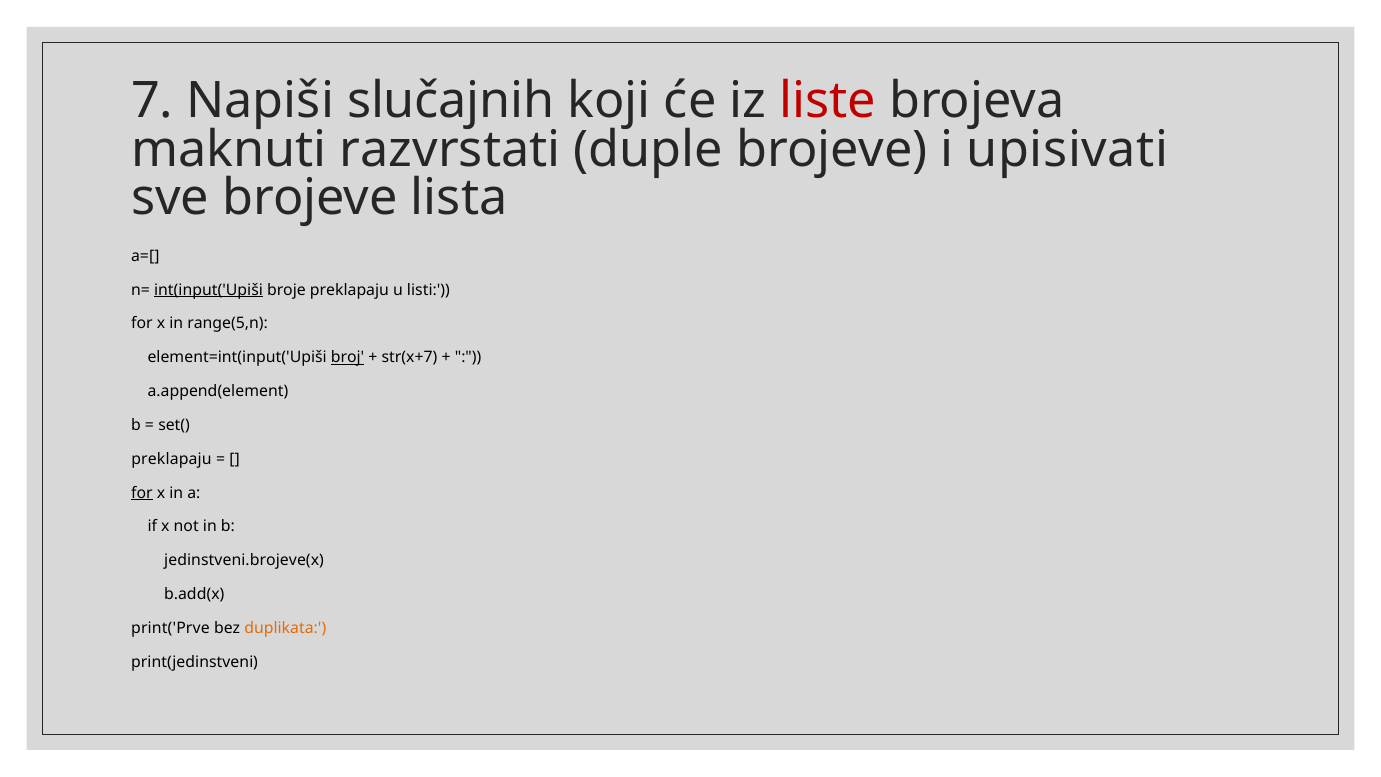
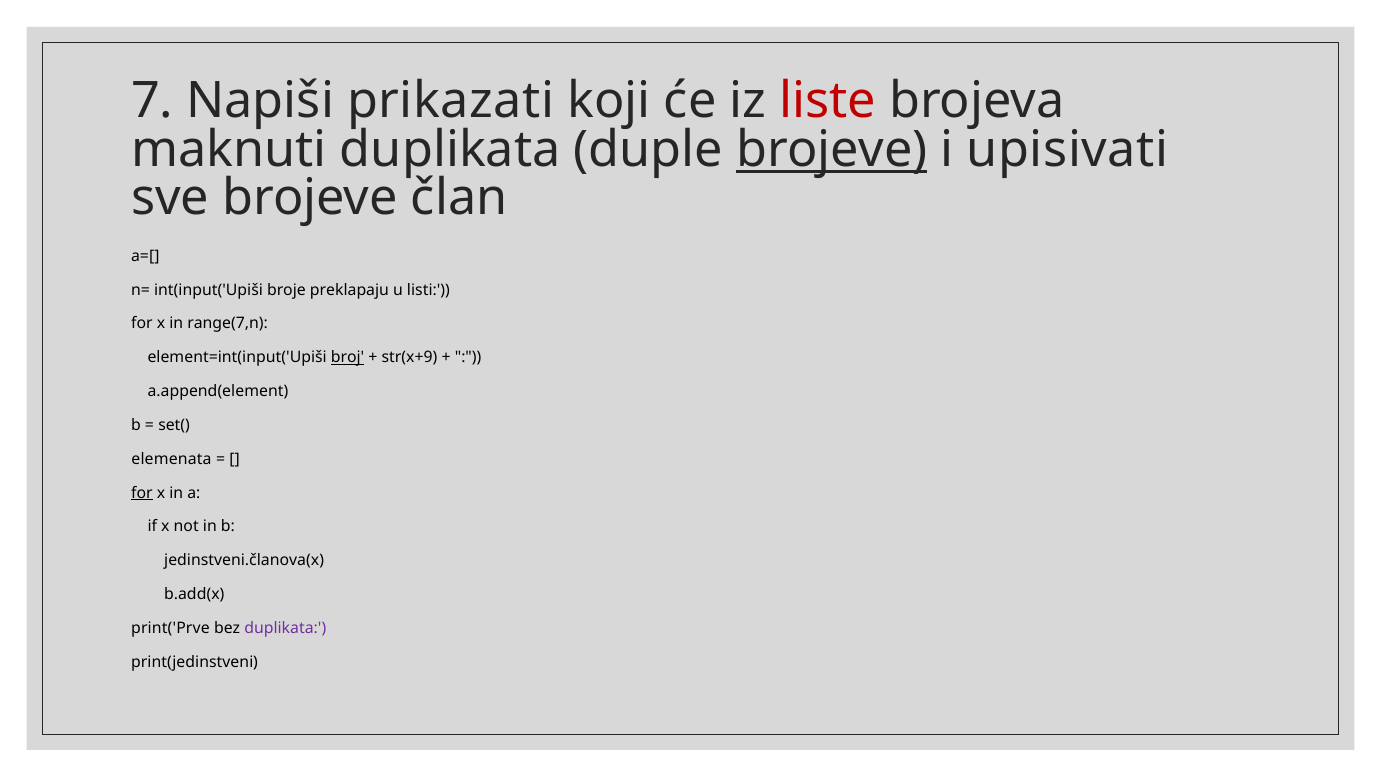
slučajnih: slučajnih -> prikazati (451, 100)
maknuti razvrstati: razvrstati -> duplikata (450, 149)
brojeve underline: none -> present (832, 149)
lista: lista -> član (459, 198)
int(input('Upiši underline: present -> none (209, 290)
range(5,n: range(5,n -> range(7,n (228, 324)
str(x+7: str(x+7 -> str(x+9 (409, 357)
preklapaju: preklapaju -> elemenata (172, 459)
jedinstveni.brojeve(x: jedinstveni.brojeve(x -> jedinstveni.članova(x (244, 560)
duplikata colour: orange -> purple (285, 628)
